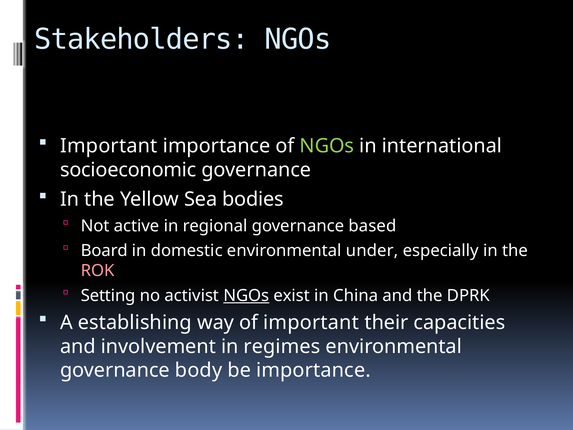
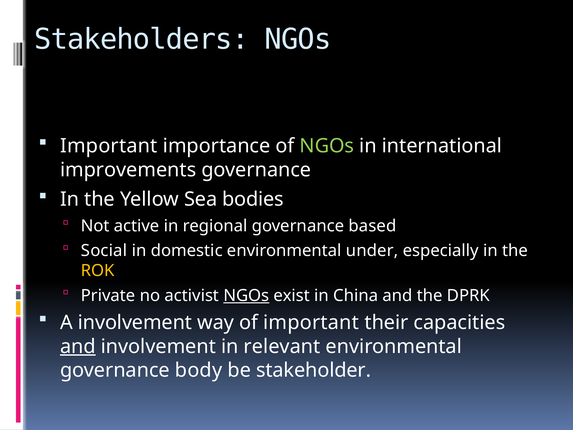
socioeconomic: socioeconomic -> improvements (128, 170)
Board: Board -> Social (104, 251)
ROK colour: pink -> yellow (98, 271)
Setting: Setting -> Private (108, 295)
A establishing: establishing -> involvement (135, 322)
and underline: none -> present (78, 346)
regimes: regimes -> relevant (282, 346)
be importance: importance -> stakeholder (314, 370)
